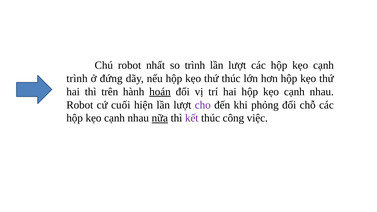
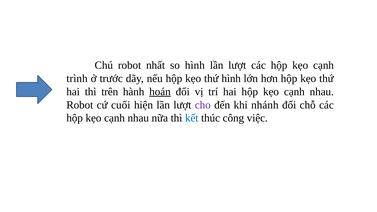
so trình: trình -> hình (195, 65)
đứng: đứng -> trước (111, 79)
thứ thúc: thúc -> hình (231, 79)
phỏng: phỏng -> nhánh (265, 105)
nữa underline: present -> none (160, 118)
kết colour: purple -> blue (192, 118)
